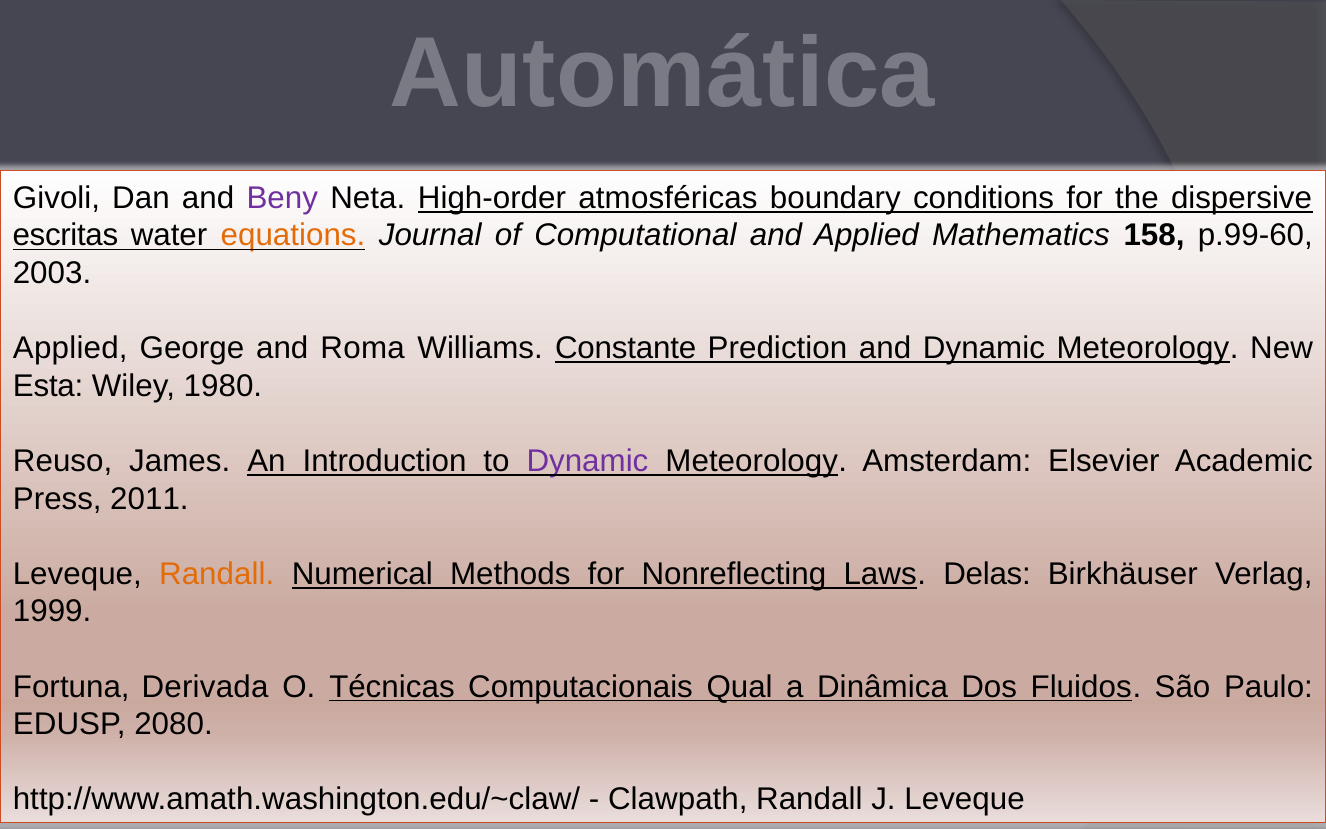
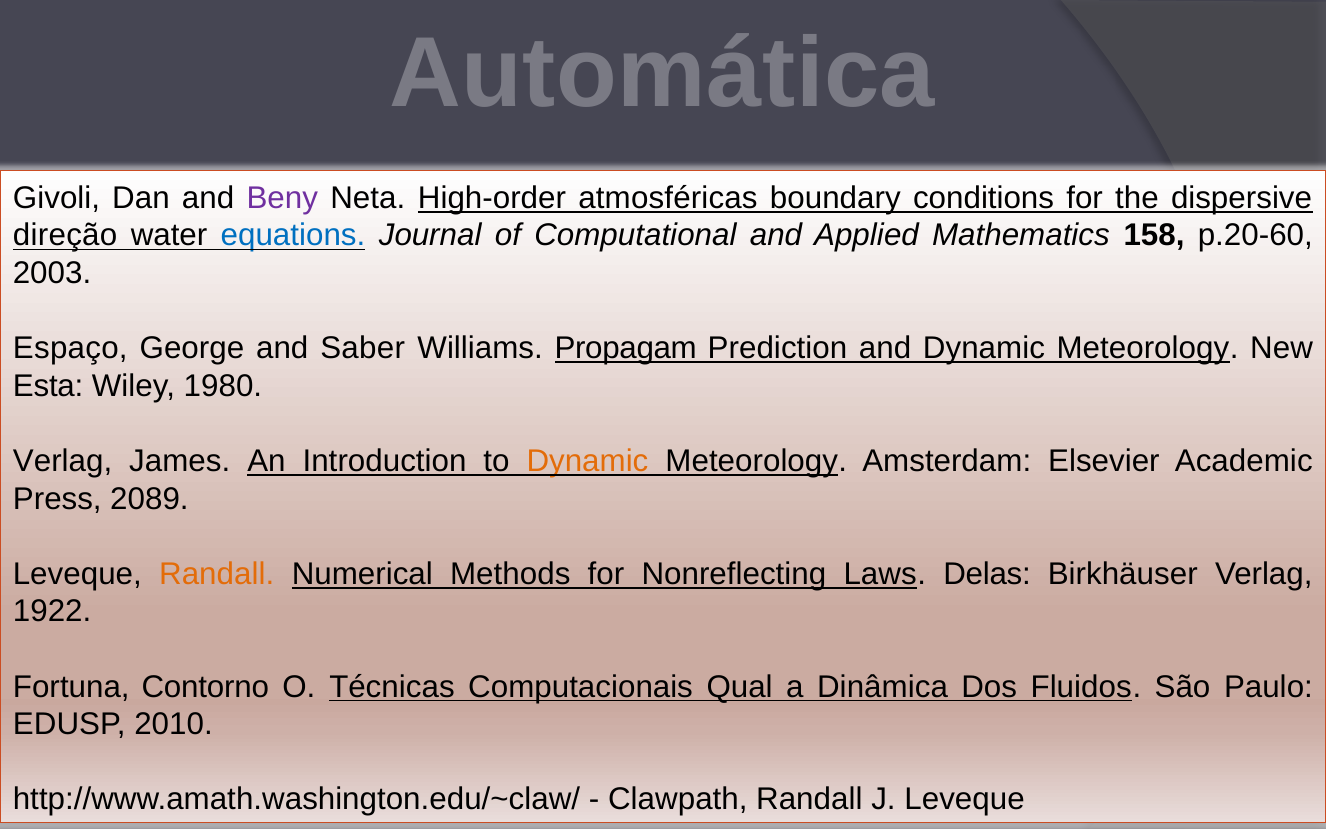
escritas: escritas -> direção (65, 235)
equations colour: orange -> blue (293, 235)
p.99-60: p.99-60 -> p.20-60 (1255, 235)
Applied: Applied -> Espaço (70, 348)
Roma: Roma -> Saber (363, 348)
Constante: Constante -> Propagam (626, 348)
Reuso: Reuso -> Verlag (63, 461)
Dynamic colour: purple -> orange (587, 461)
2011: 2011 -> 2089 (149, 499)
1999: 1999 -> 1922 (52, 611)
Derivada: Derivada -> Contorno (205, 687)
2080: 2080 -> 2010 (174, 724)
